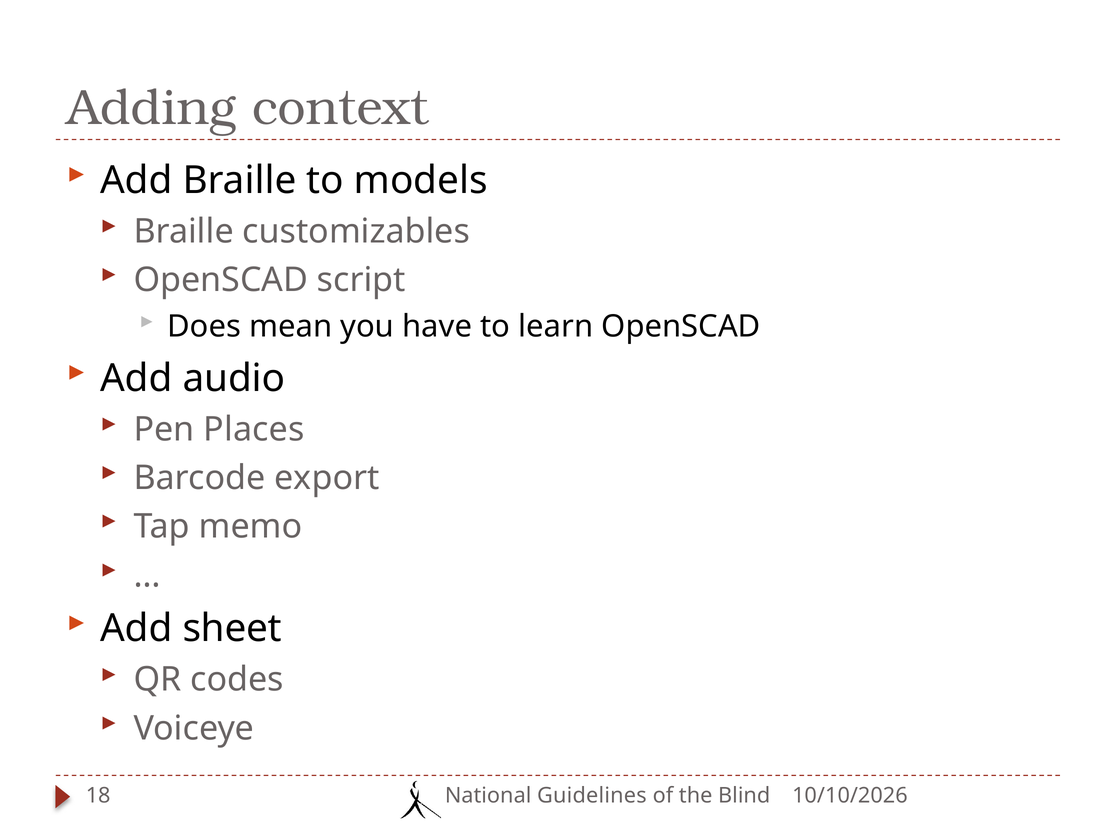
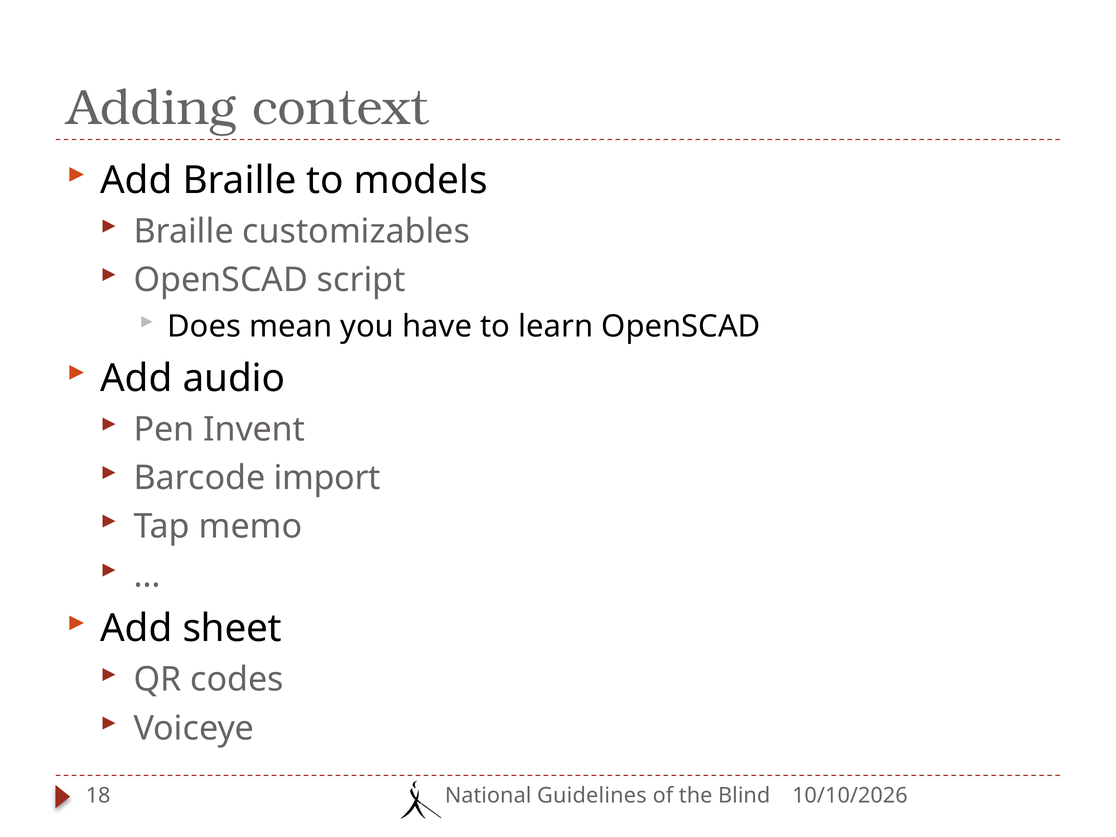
Places: Places -> Invent (254, 429)
export: export -> import (327, 478)
